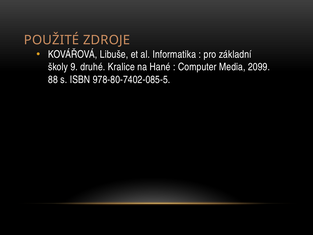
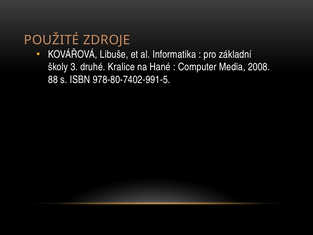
9: 9 -> 3 (74, 67)
2099: 2099 -> 2008 (259, 67)
978-80-7402-085-5: 978-80-7402-085-5 -> 978-80-7402-991-5 (132, 79)
